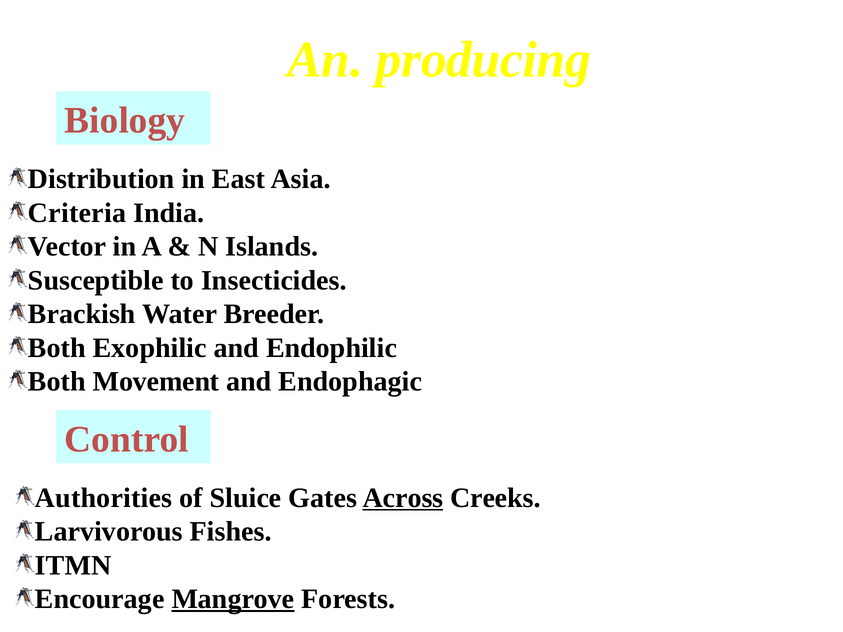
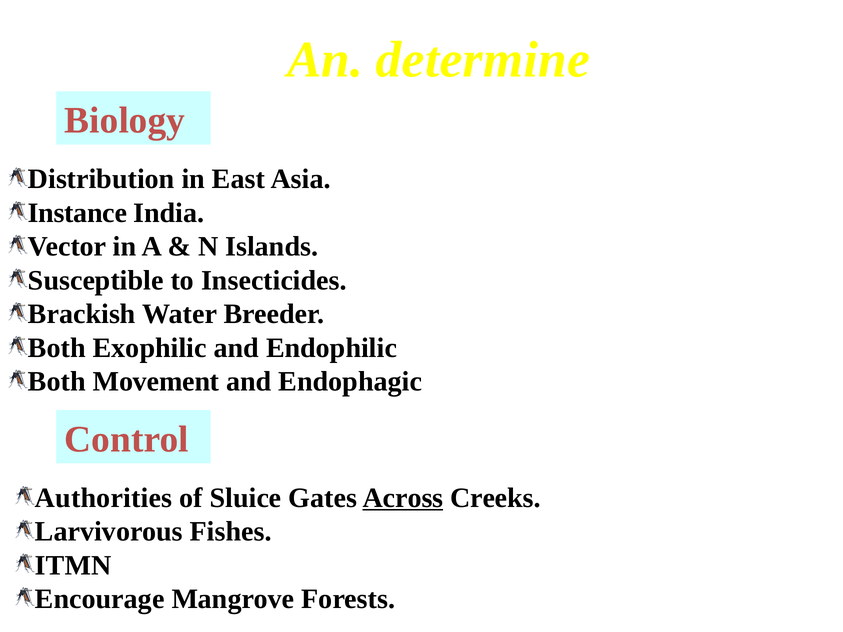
producing: producing -> determine (483, 60)
Criteria: Criteria -> Instance (77, 213)
Mangrove underline: present -> none (233, 599)
